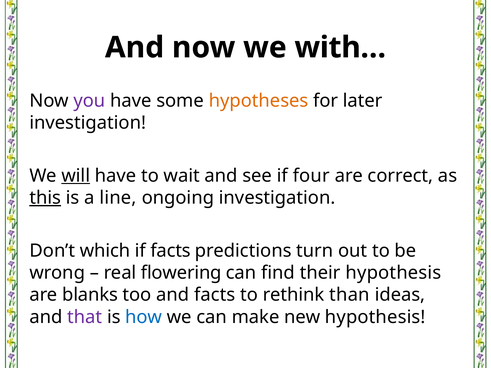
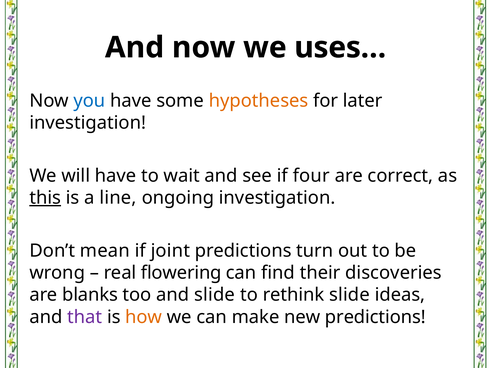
with…: with… -> uses… (340, 48)
you colour: purple -> blue (89, 101)
will underline: present -> none (76, 176)
which: which -> mean (105, 251)
if facts: facts -> joint (170, 251)
their hypothesis: hypothesis -> discoveries (394, 273)
and facts: facts -> slide (215, 295)
rethink than: than -> slide (349, 295)
how colour: blue -> orange (144, 317)
new hypothesis: hypothesis -> predictions (375, 317)
